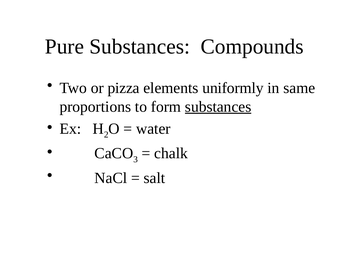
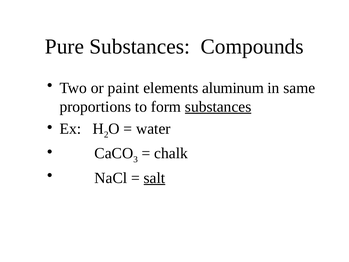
pizza: pizza -> paint (123, 88)
uniformly: uniformly -> aluminum (233, 88)
salt underline: none -> present (154, 178)
